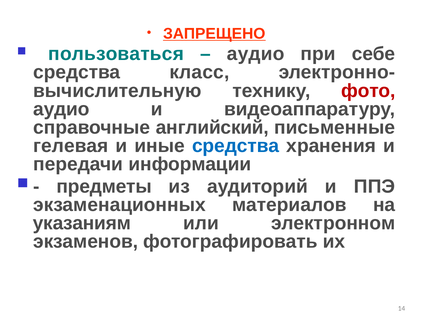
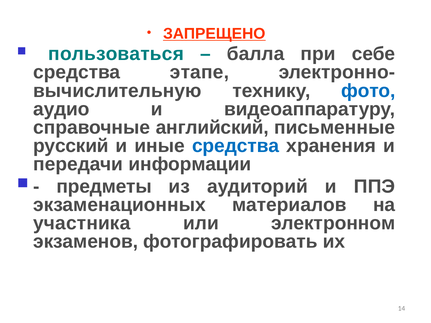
аудио: аудио -> балла (256, 54)
класс: класс -> этапе (199, 72)
фото colour: red -> blue (368, 91)
гелевая: гелевая -> русский (71, 146)
указаниям: указаниям -> участника (82, 223)
